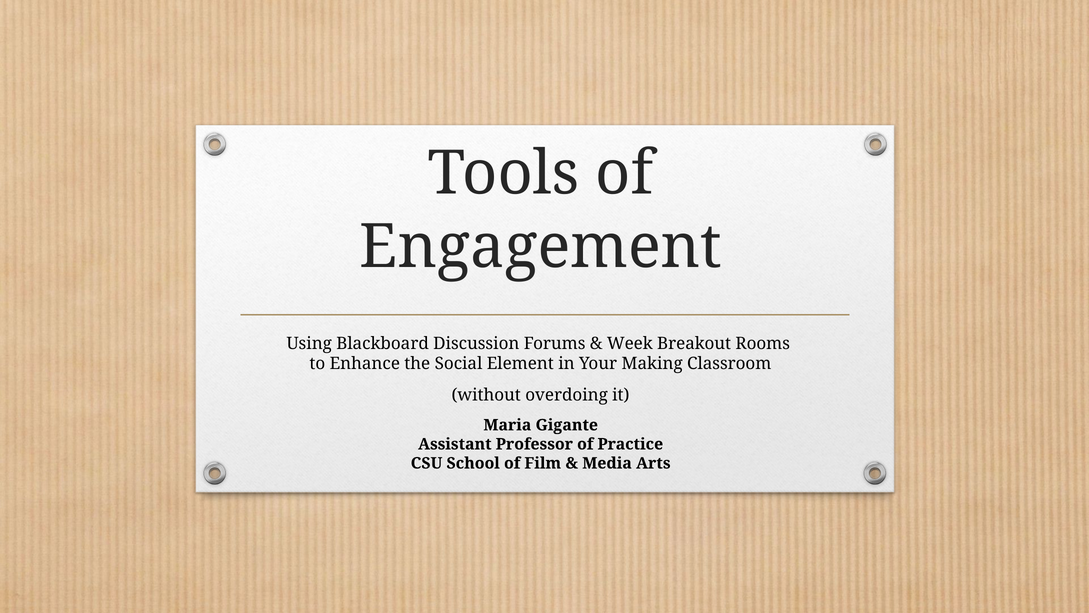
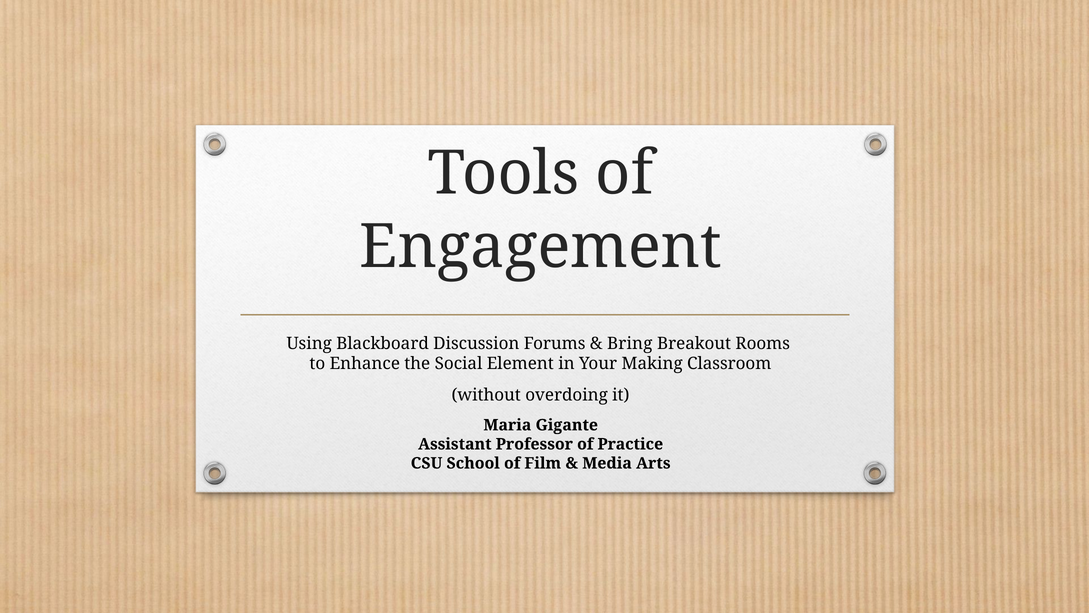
Week: Week -> Bring (630, 343)
